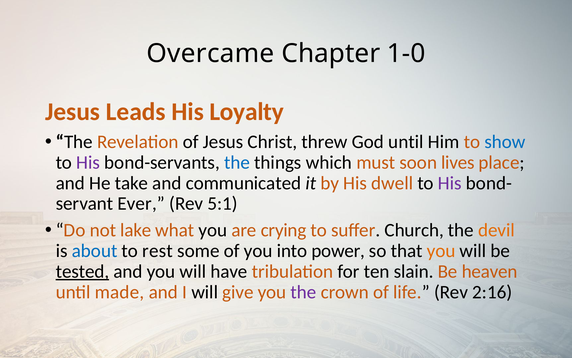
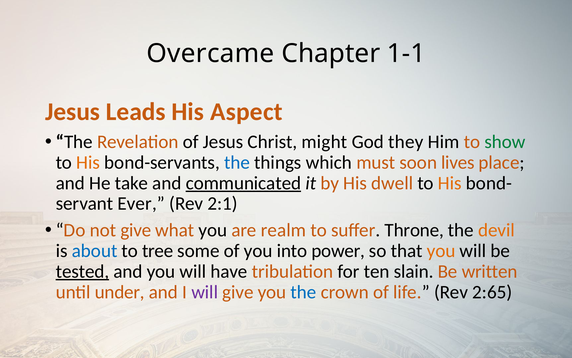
1-0: 1-0 -> 1-1 (406, 53)
Loyalty: Loyalty -> Aspect (246, 112)
threw: threw -> might (324, 142)
God until: until -> they (406, 142)
show colour: blue -> green (505, 142)
His colour: purple -> orange (88, 162)
communicated underline: none -> present (243, 183)
His colour: purple -> orange (450, 183)
5:1: 5:1 -> 2:1 (223, 203)
not lake: lake -> give (136, 230)
crying: crying -> realm (283, 230)
Church: Church -> Throne (414, 230)
rest: rest -> tree (158, 251)
heaven: heaven -> written (490, 271)
made: made -> under (120, 292)
will colour: black -> purple (205, 292)
the colour: purple -> blue (304, 292)
2:16: 2:16 -> 2:65 (492, 292)
